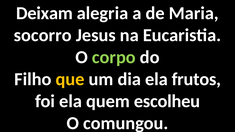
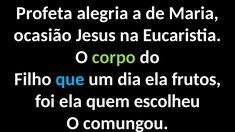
Deixam: Deixam -> Profeta (44, 13)
socorro: socorro -> ocasião (43, 35)
que colour: yellow -> light blue (70, 79)
